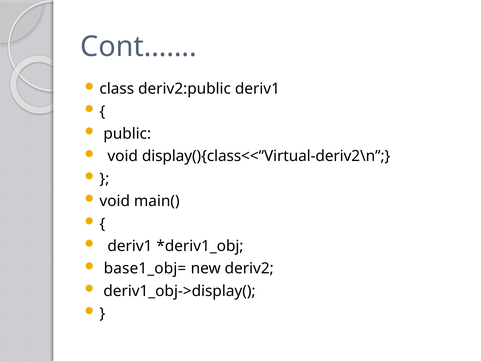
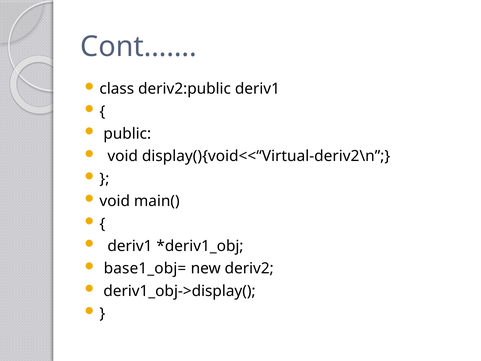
display(){class<<“Virtual-deriv2\n: display(){class<<“Virtual-deriv2\n -> display(){void<<“Virtual-deriv2\n (266, 156)
